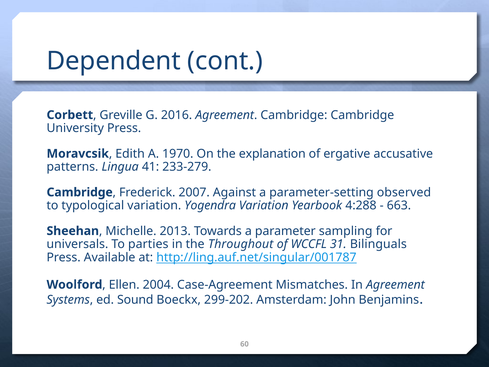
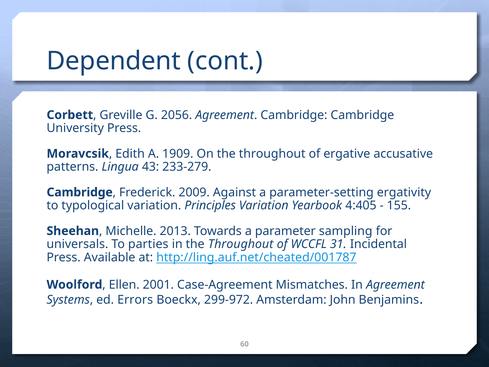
2016: 2016 -> 2056 (177, 115)
1970: 1970 -> 1909 (178, 154)
On the explanation: explanation -> throughout (272, 154)
41: 41 -> 43 (151, 167)
2007: 2007 -> 2009 (194, 192)
observed: observed -> ergativity (404, 192)
Yogendra: Yogendra -> Principles (210, 205)
4:288: 4:288 -> 4:405 (361, 205)
663: 663 -> 155 (399, 205)
Bilinguals: Bilinguals -> Incidental (378, 244)
http://ling.auf.net/singular/001787: http://ling.auf.net/singular/001787 -> http://ling.auf.net/cheated/001787 (256, 257)
2004: 2004 -> 2001 (158, 284)
Sound: Sound -> Errors (135, 300)
299-202: 299-202 -> 299-972 (229, 300)
